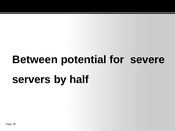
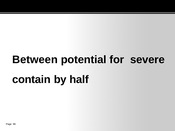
servers: servers -> contain (31, 80)
